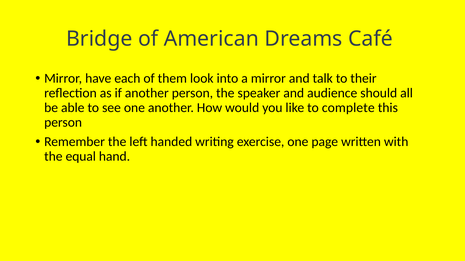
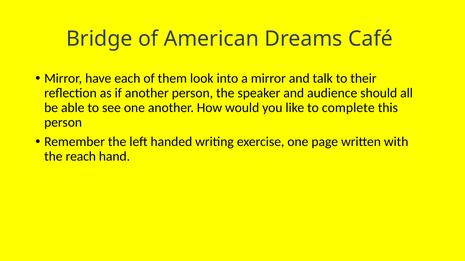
equal: equal -> reach (81, 157)
